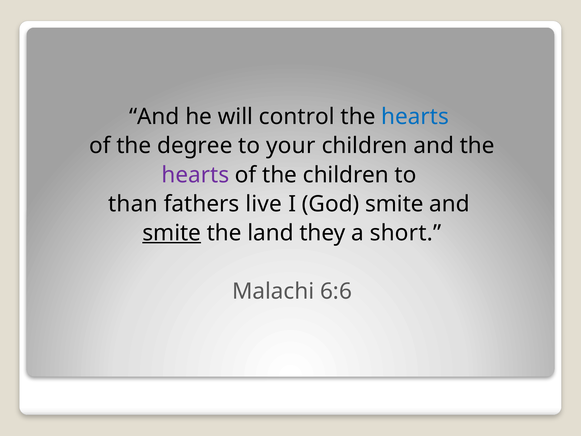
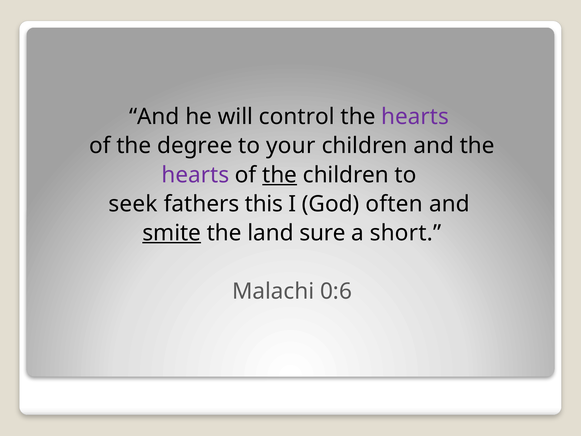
hearts colour: blue -> purple (415, 117)
the underline: none -> present (280, 175)
than: than -> seek (133, 204)
live: live -> this (264, 204)
God smite: smite -> often (394, 204)
they: they -> sure (323, 233)
6:6: 6:6 -> 0:6 (336, 291)
